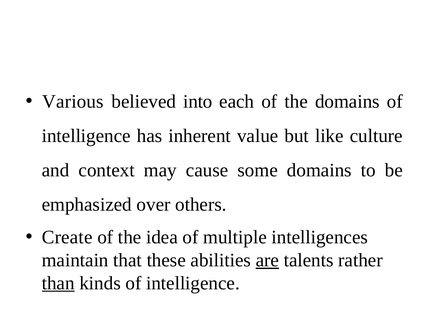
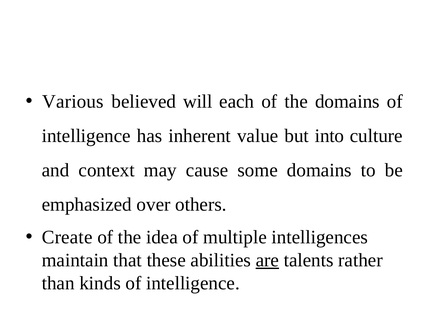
into: into -> will (198, 101)
like: like -> into (329, 136)
than underline: present -> none (58, 283)
